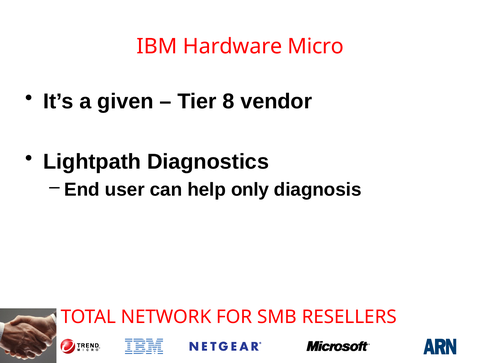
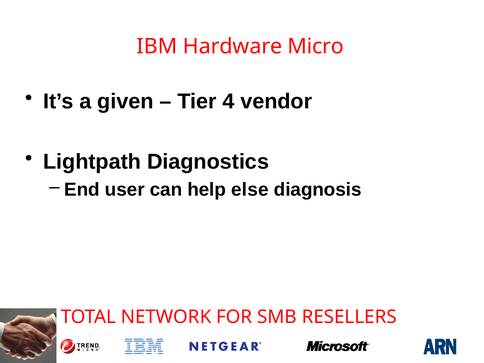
8: 8 -> 4 (228, 102)
only: only -> else (250, 190)
